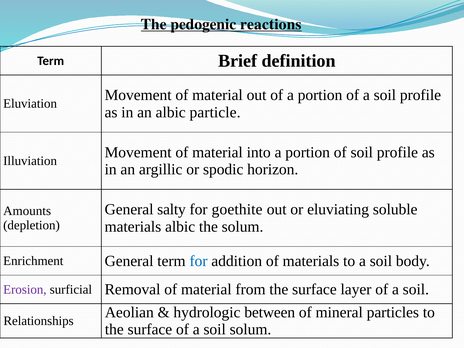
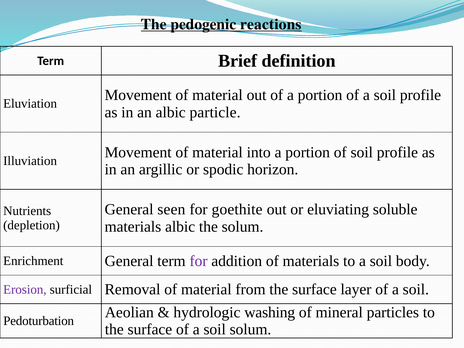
salty: salty -> seen (171, 210)
Amounts: Amounts -> Nutrients (27, 211)
for colour: blue -> purple (199, 261)
between: between -> washing (270, 312)
Relationships: Relationships -> Pedoturbation (39, 321)
